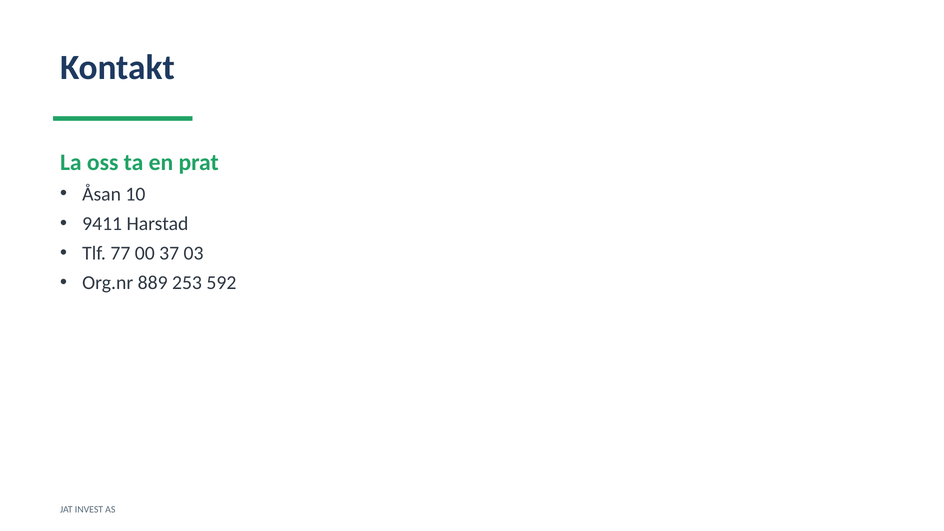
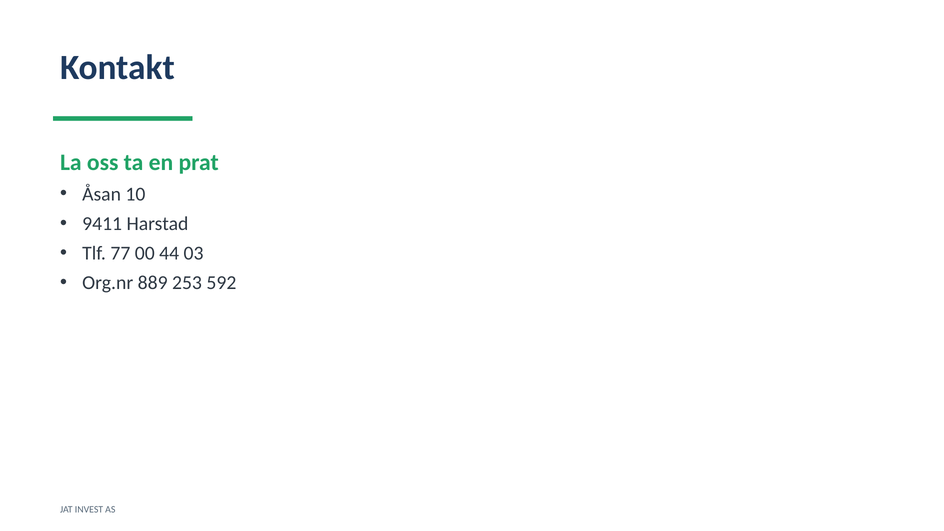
37: 37 -> 44 (169, 253)
